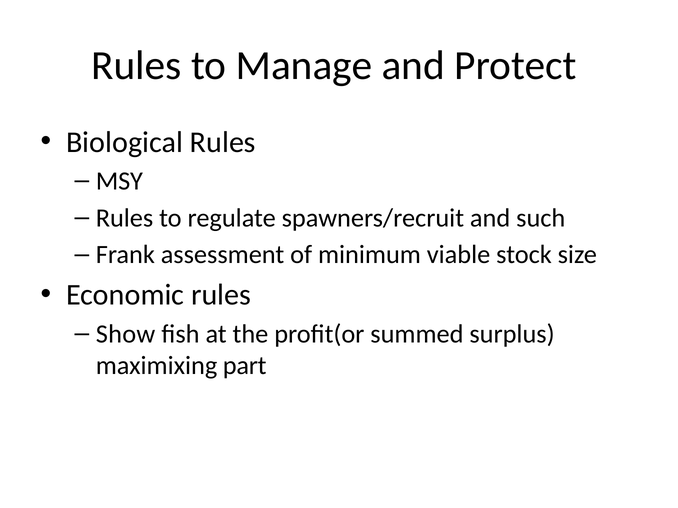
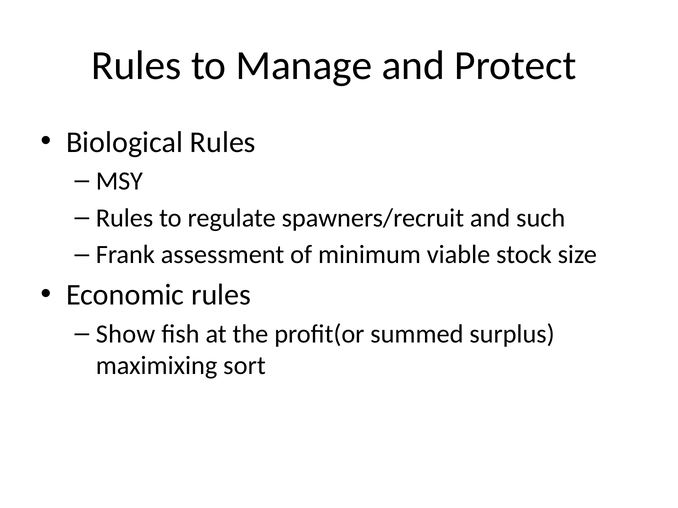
part: part -> sort (245, 366)
